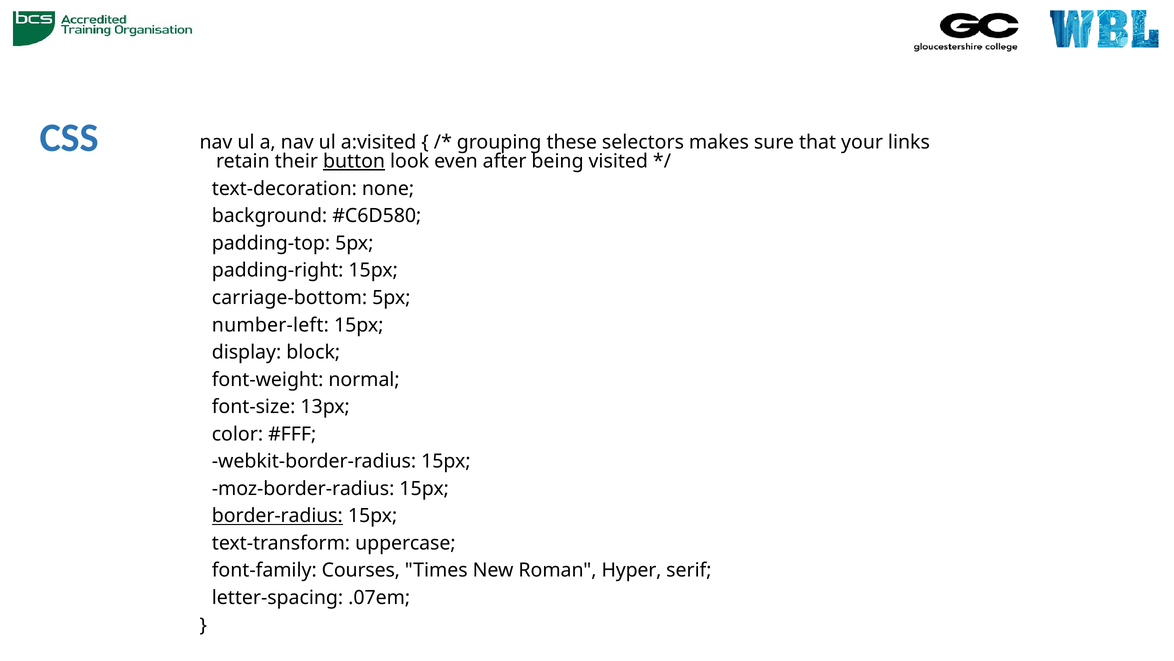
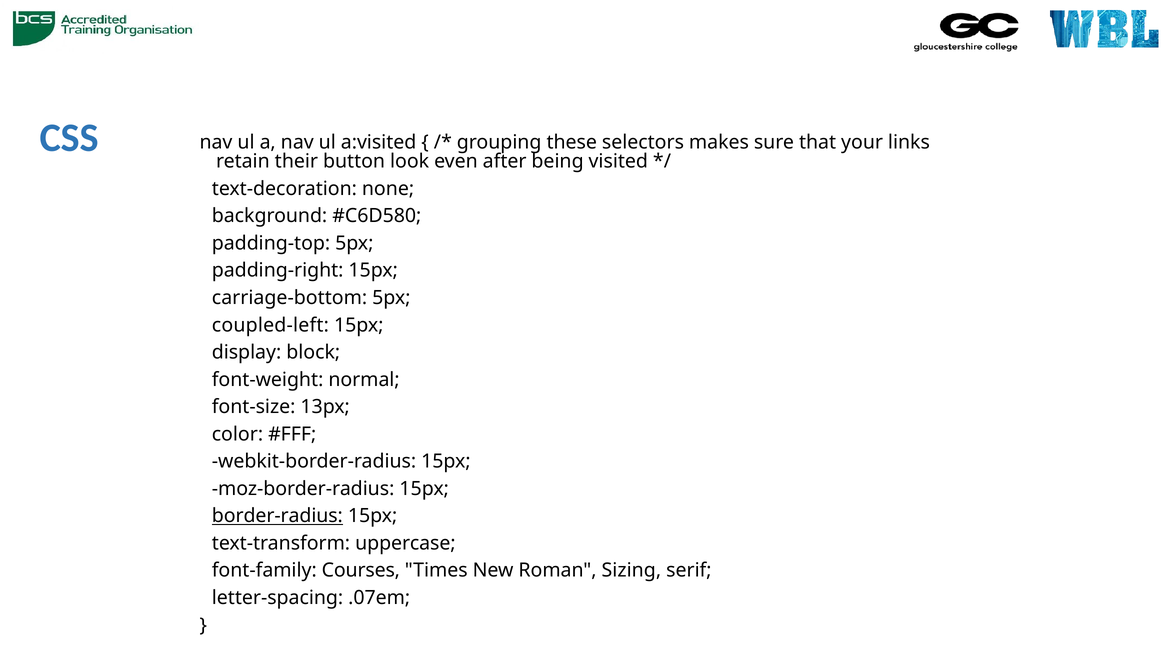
button underline: present -> none (354, 161)
number-left: number-left -> coupled-left (270, 325)
Hyper: Hyper -> Sizing (631, 570)
